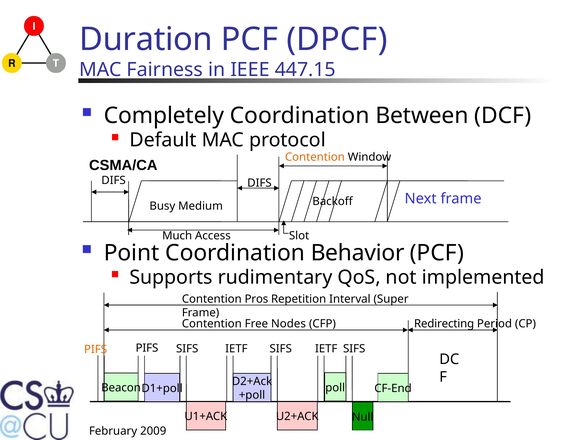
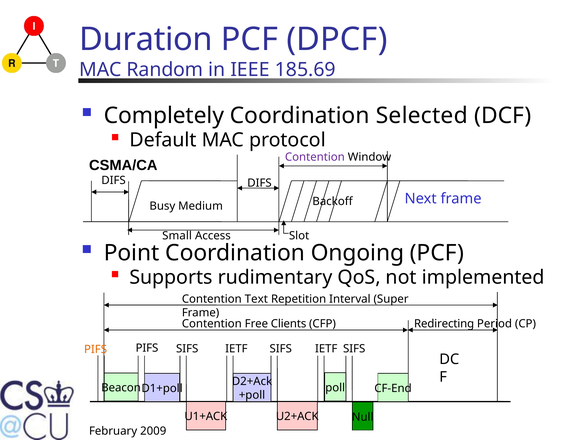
Fairness: Fairness -> Random (165, 70)
447.15: 447.15 -> 185.69 (305, 70)
Between: Between -> Selected (422, 116)
Contention colour: orange -> purple (315, 157)
Much: Much -> Small (177, 236)
Behavior: Behavior -> Ongoing (358, 253)
Pros: Pros -> Text (256, 299)
Nodes: Nodes -> Clients (289, 324)
